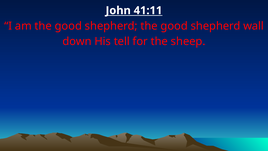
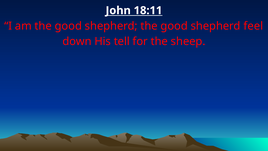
41:11: 41:11 -> 18:11 (148, 10)
wall: wall -> feel (253, 26)
